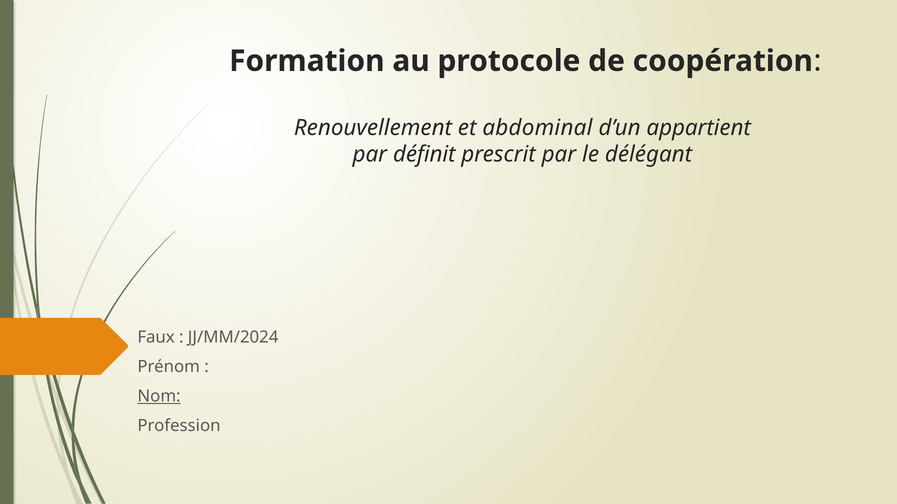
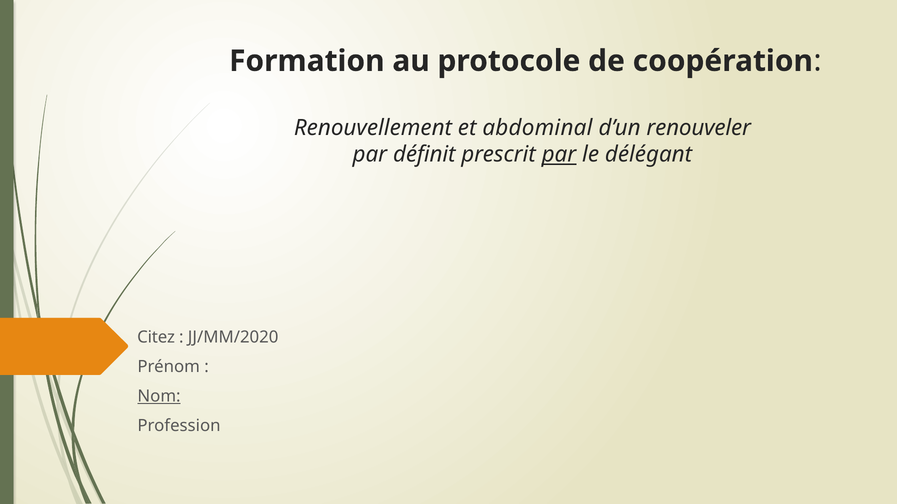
appartient: appartient -> renouveler (699, 128)
par underline: none -> present (559, 155)
Faux: Faux -> Citez (156, 338)
JJ/MM/2024: JJ/MM/2024 -> JJ/MM/2020 (233, 338)
